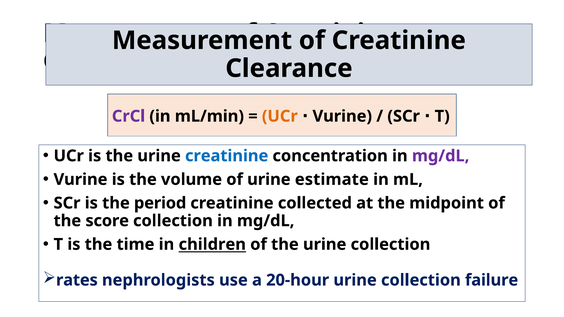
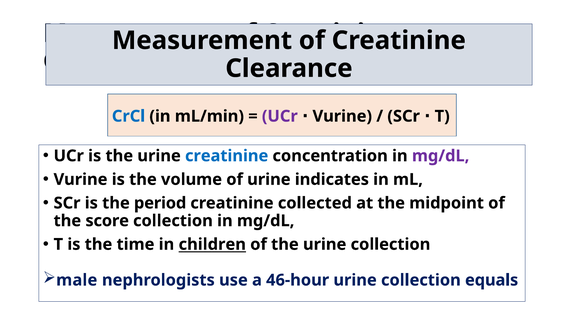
CrCl colour: purple -> blue (129, 116)
UCr colour: orange -> purple (280, 116)
estimate: estimate -> indicates (332, 180)
rates: rates -> male (77, 280)
20-hour: 20-hour -> 46-hour (298, 280)
failure: failure -> equals (492, 280)
